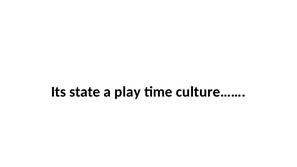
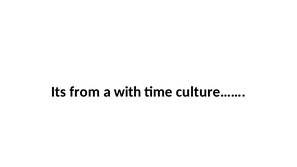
state: state -> from (85, 92)
play: play -> with (128, 92)
